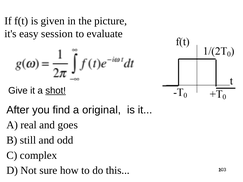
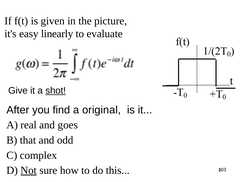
session: session -> linearly (57, 34)
still: still -> that (28, 140)
Not underline: none -> present (29, 171)
